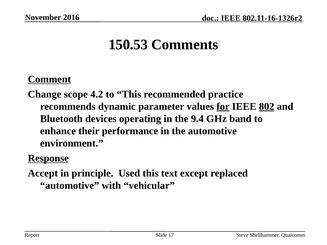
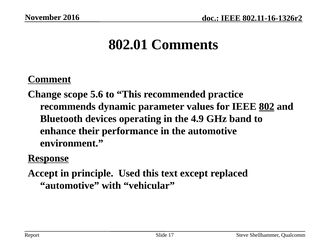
150.53: 150.53 -> 802.01 (128, 45)
4.2: 4.2 -> 5.6 (97, 94)
for underline: present -> none (223, 107)
9.4: 9.4 -> 4.9 (197, 119)
